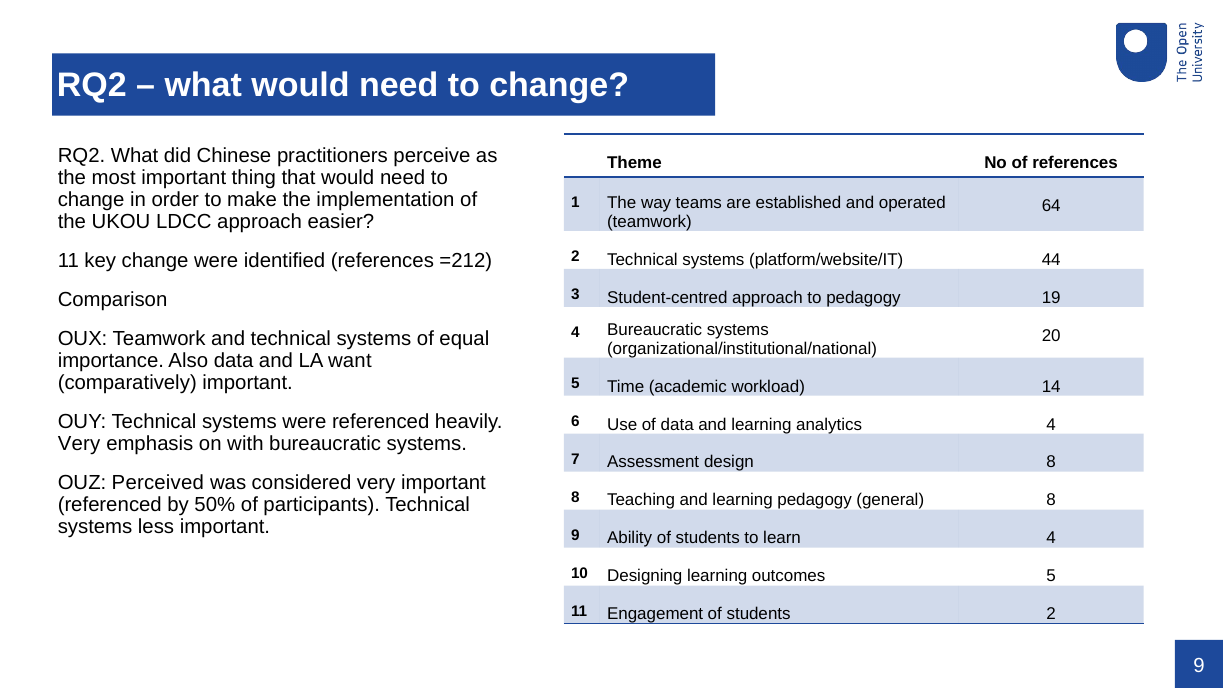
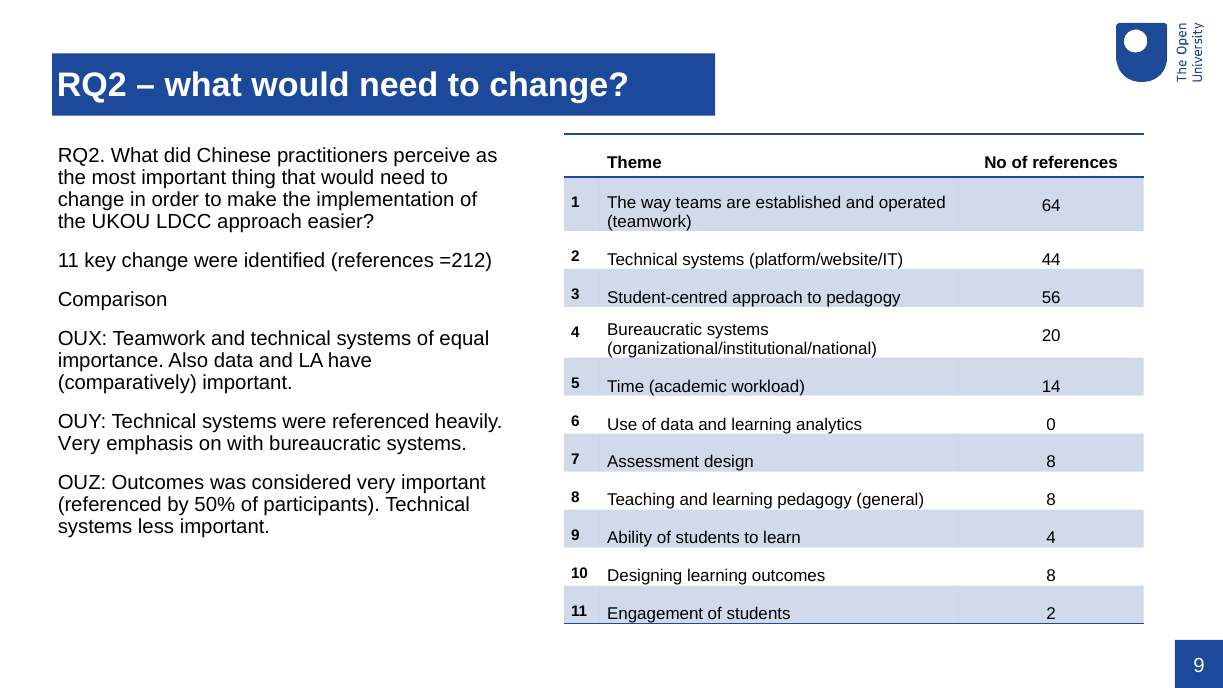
19: 19 -> 56 (1051, 298)
want: want -> have (350, 360)
analytics 4: 4 -> 0 (1051, 424)
OUZ Perceived: Perceived -> Outcomes (158, 482)
outcomes 5: 5 -> 8 (1051, 576)
